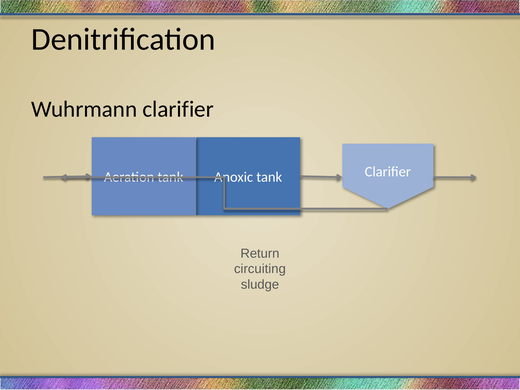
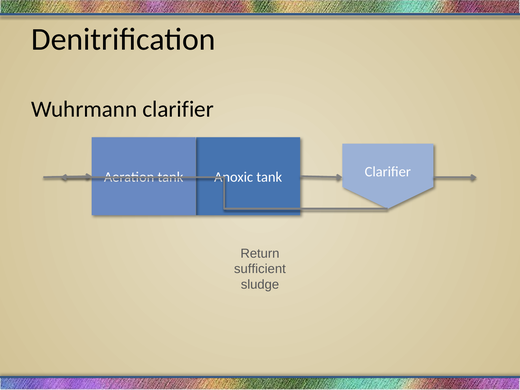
circuiting: circuiting -> sufficient (260, 269)
